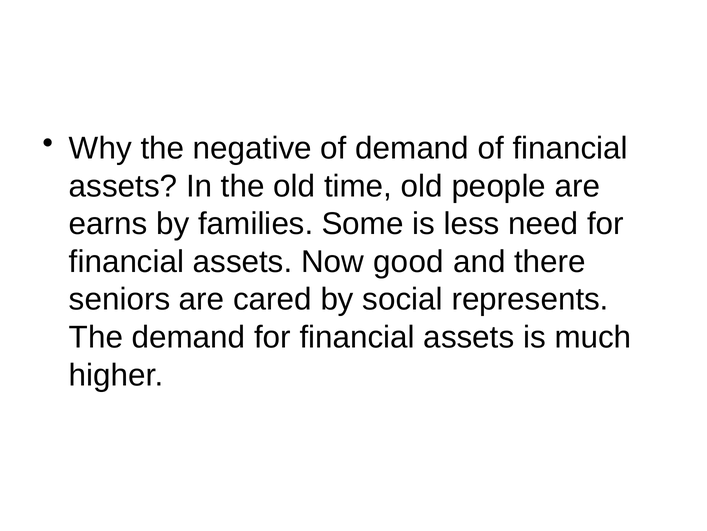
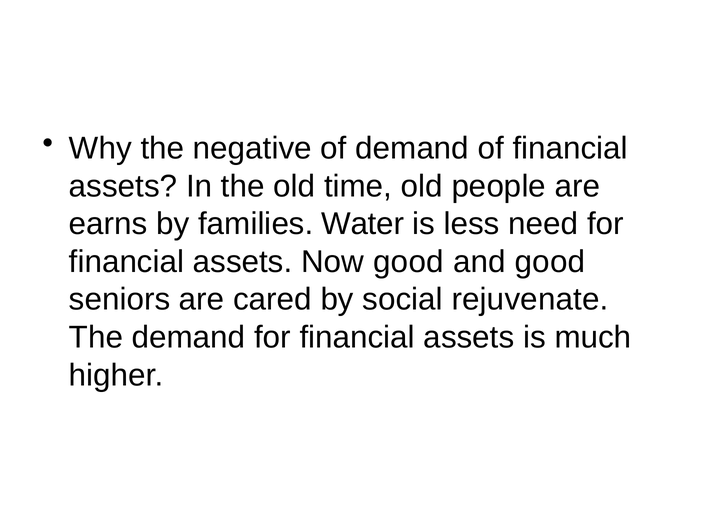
Some: Some -> Water (363, 224)
and there: there -> good (550, 261)
represents: represents -> rejuvenate (530, 299)
